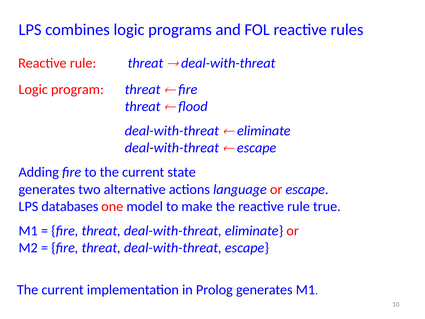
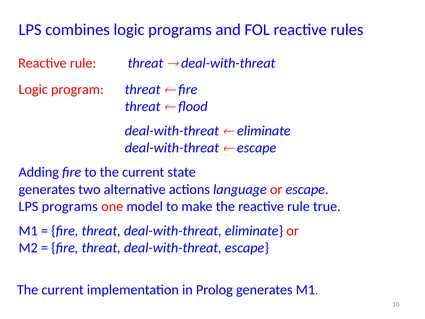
LPS databases: databases -> programs (70, 206)
